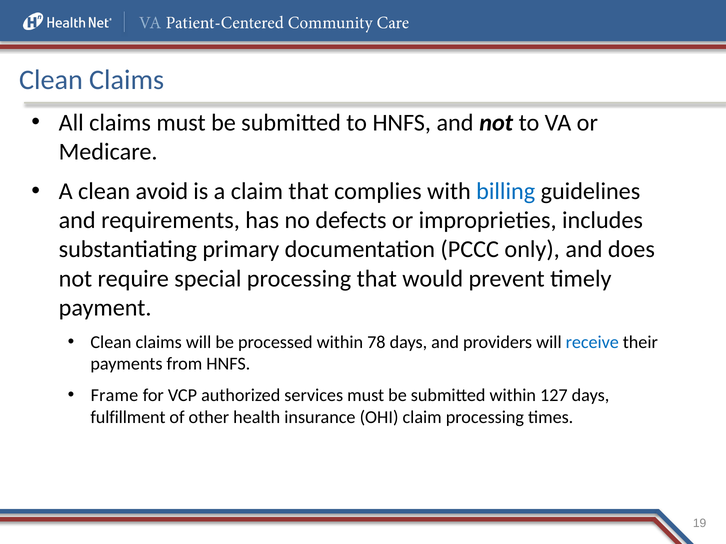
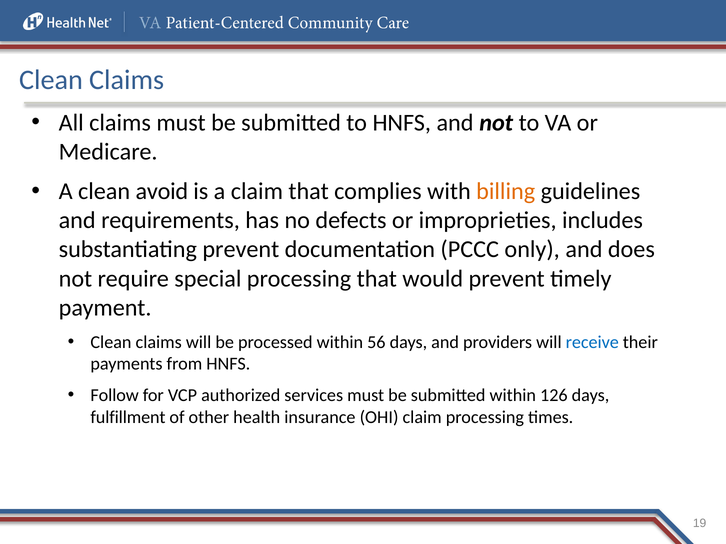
billing colour: blue -> orange (506, 192)
substantiating primary: primary -> prevent (241, 250)
78: 78 -> 56 (376, 342)
Frame: Frame -> Follow (115, 396)
127: 127 -> 126 (554, 396)
